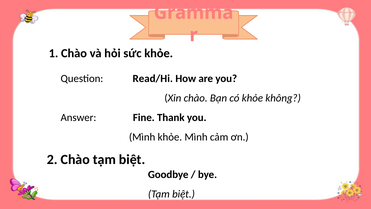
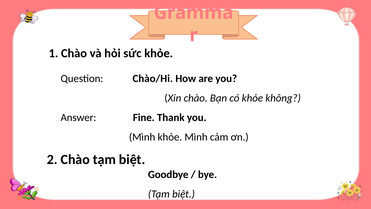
Read/Hi: Read/Hi -> Chào/Hi (153, 78)
